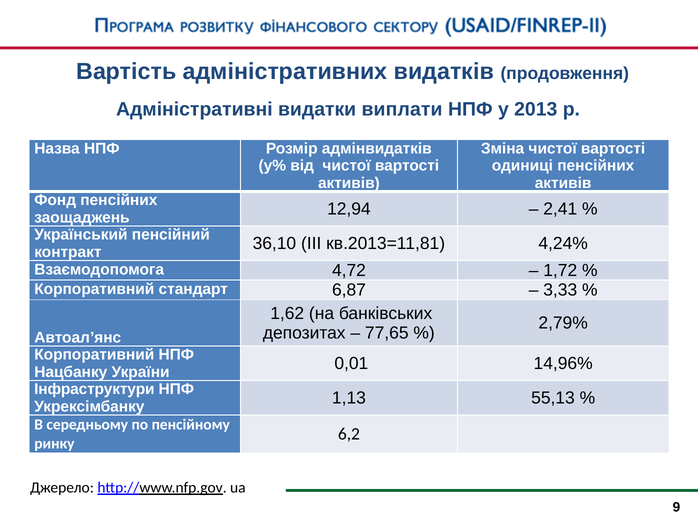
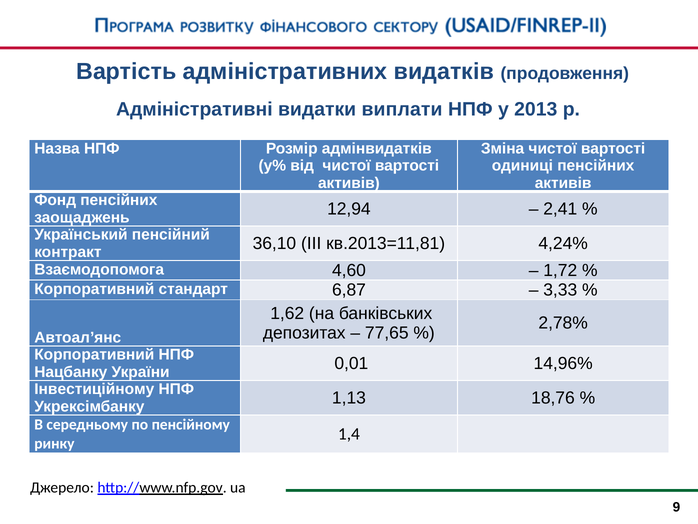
4,72: 4,72 -> 4,60 (349, 270)
2,79%: 2,79% -> 2,78% (563, 323)
Інфраструктури: Інфраструктури -> Інвестиційному (94, 389)
55,13: 55,13 -> 18,76 (553, 398)
6,2: 6,2 -> 1,4 (349, 434)
